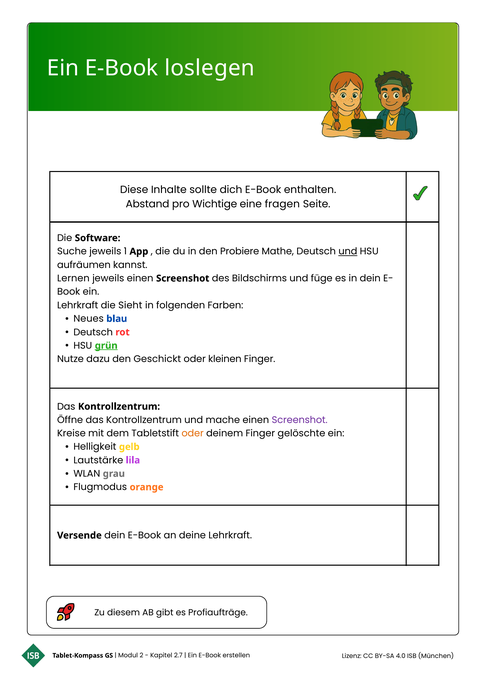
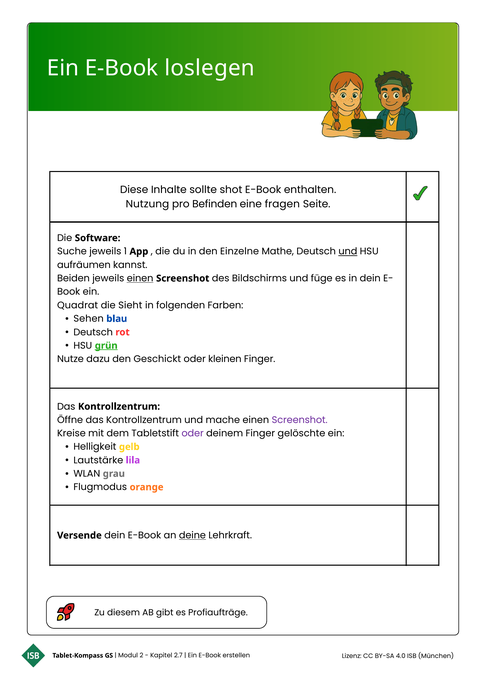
dich: dich -> shot (231, 190)
Abstand: Abstand -> Nutzung (147, 204)
Wichtige: Wichtige -> Befinden (215, 204)
Probiere: Probiere -> Einzelne (240, 252)
Lernen: Lernen -> Beiden (73, 279)
einen underline: none -> present (140, 279)
Lehrkraft: Lehrkraft -> Quadrat (78, 306)
Neues: Neues -> Sehen (89, 319)
oder colour: orange -> purple (193, 434)
deine underline: none -> present (192, 536)
